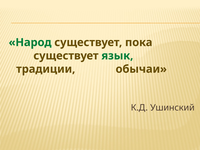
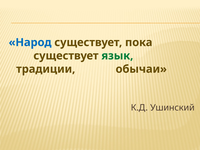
Народ colour: green -> blue (30, 42)
